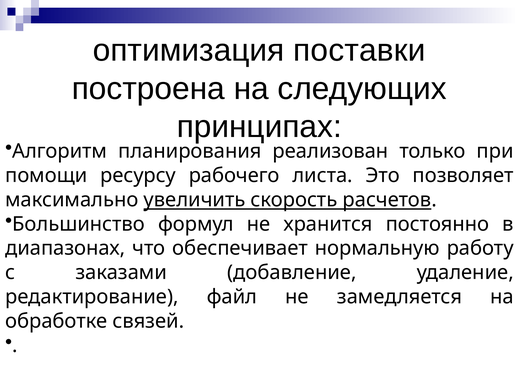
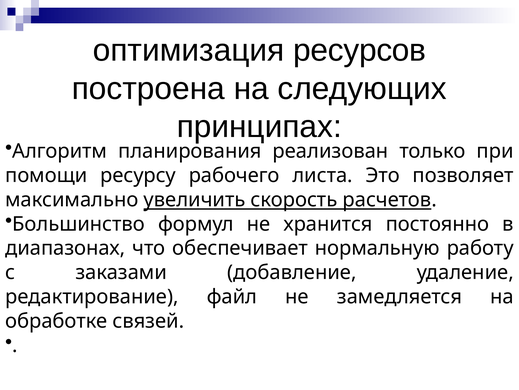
поставки: поставки -> ресурсов (360, 50)
